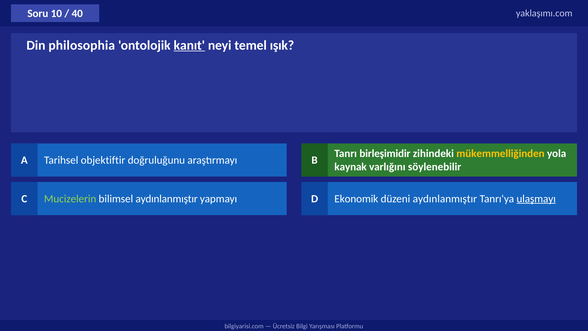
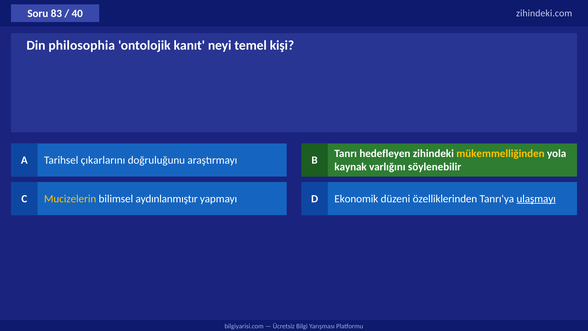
10: 10 -> 83 (56, 13)
yaklaşımı.com: yaklaşımı.com -> zihindeki.com (544, 13)
kanıt underline: present -> none (189, 45)
ışık: ışık -> kişi (282, 45)
birleşimidir: birleşimidir -> hedefleyen (385, 153)
objektiftir: objektiftir -> çıkarlarını (103, 160)
Mucizelerin colour: light green -> yellow (70, 199)
düzeni aydınlanmıştır: aydınlanmıştır -> özelliklerinden (445, 199)
